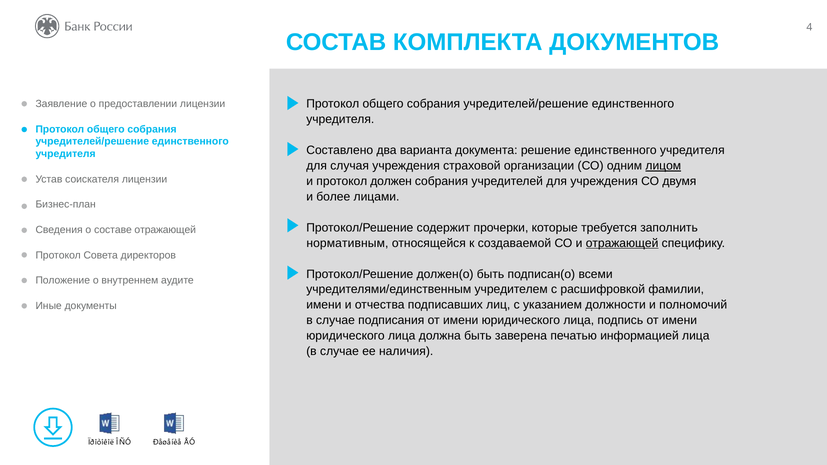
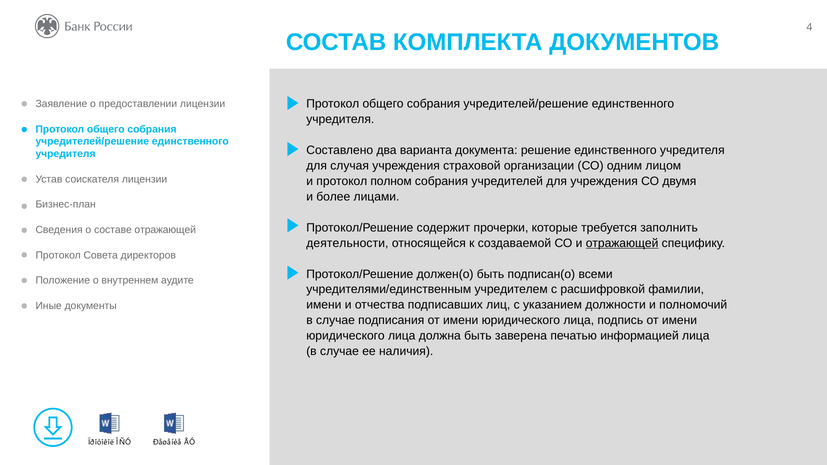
лицом underline: present -> none (663, 166)
должен: должен -> полном (391, 181)
нормативным: нормативным -> деятельности (347, 243)
